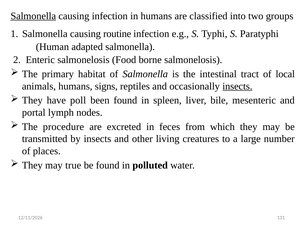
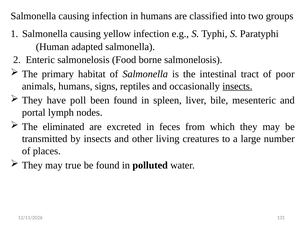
Salmonella underline: present -> none (33, 16)
routine: routine -> yellow (117, 34)
local: local -> poor (285, 74)
procedure: procedure -> eliminated (64, 126)
